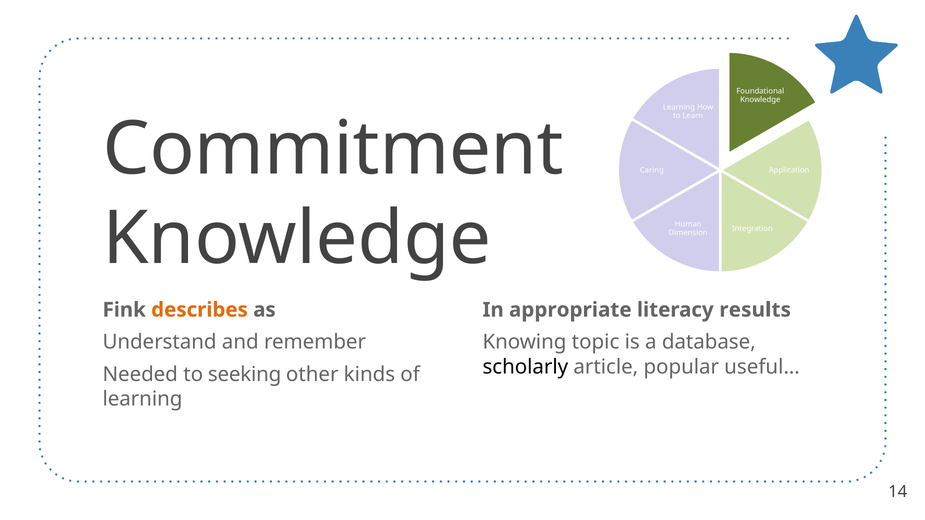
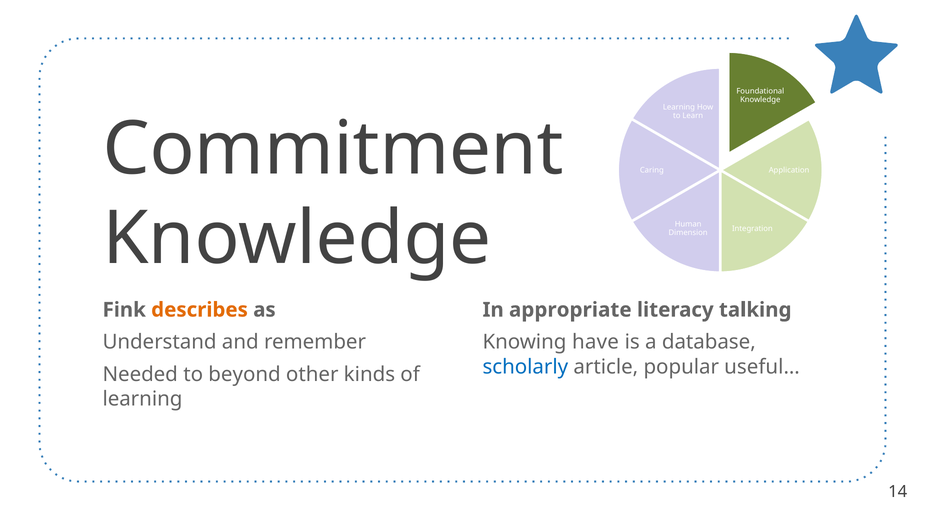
results: results -> talking (755, 310)
topic: topic -> have (595, 342)
scholarly colour: black -> blue (525, 367)
seeking: seeking -> beyond (245, 375)
